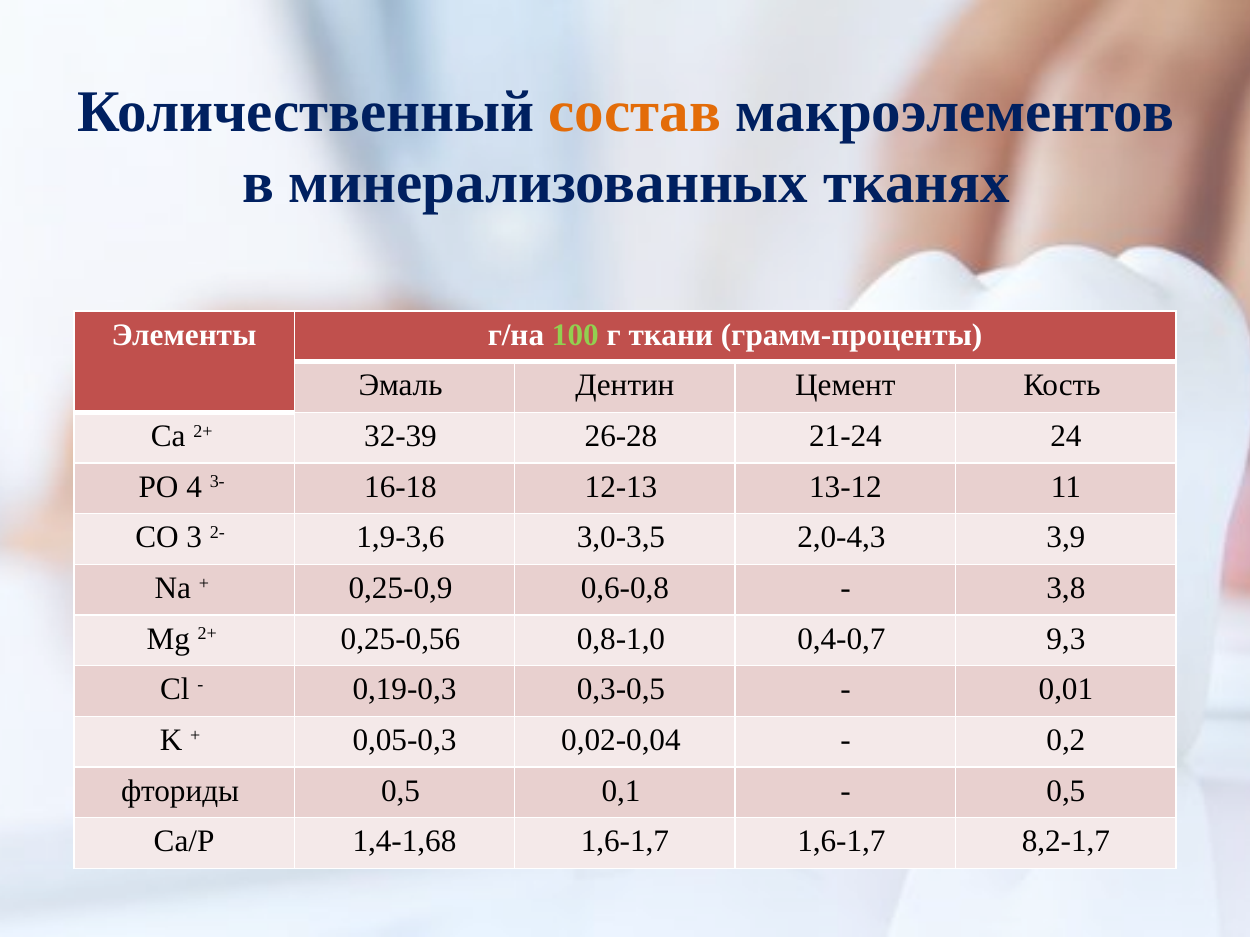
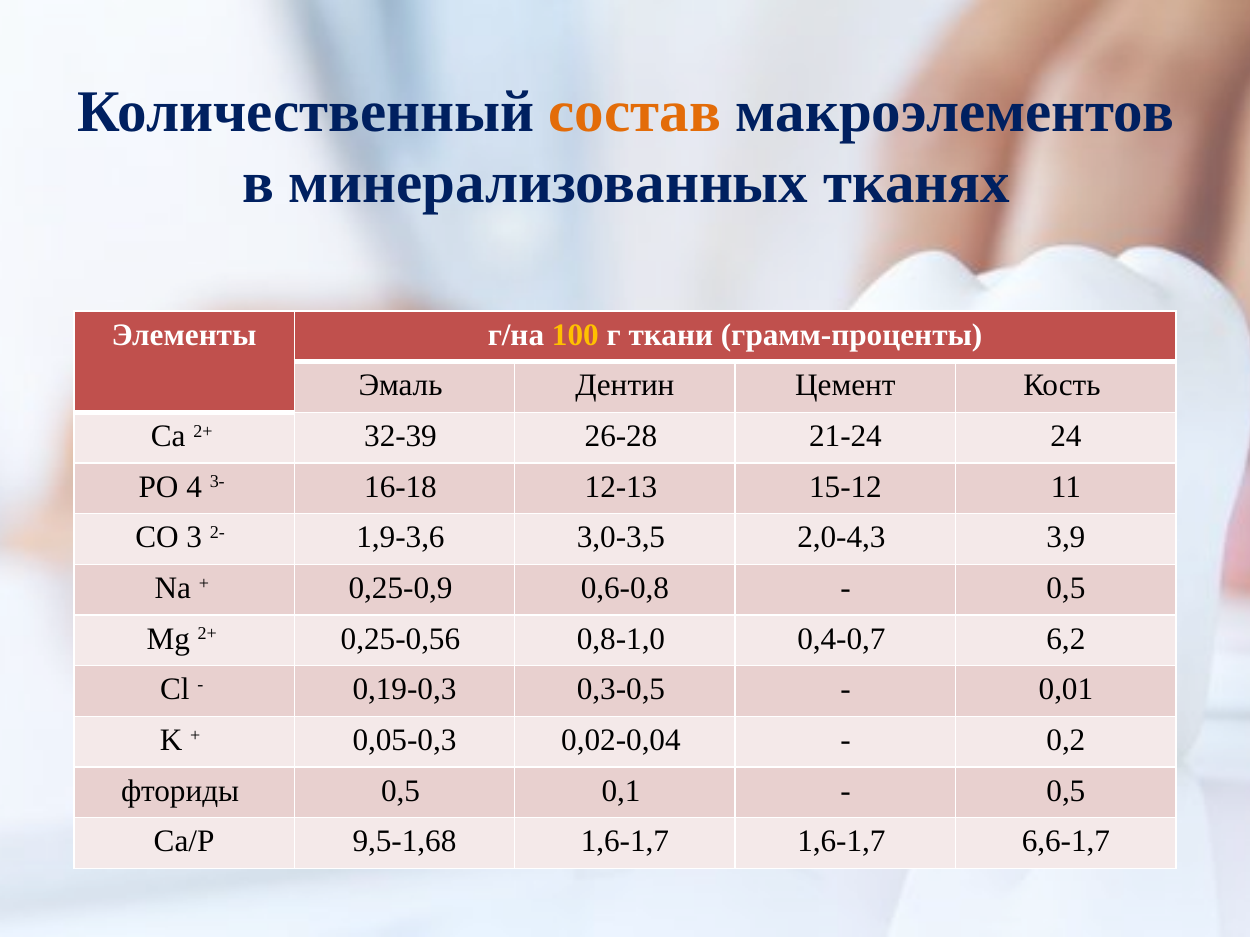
100 colour: light green -> yellow (575, 335)
13-12: 13-12 -> 15-12 (845, 487)
3,8: 3,8 -> 0,5 (1066, 589)
9,3: 9,3 -> 6,2 (1066, 639)
1,4-1,68: 1,4-1,68 -> 9,5-1,68 (404, 842)
8,2-1,7: 8,2-1,7 -> 6,6-1,7 (1066, 842)
